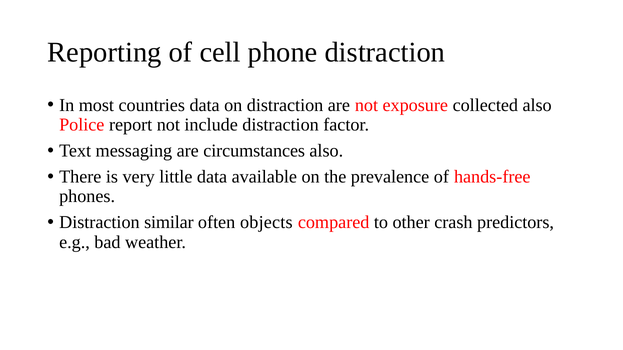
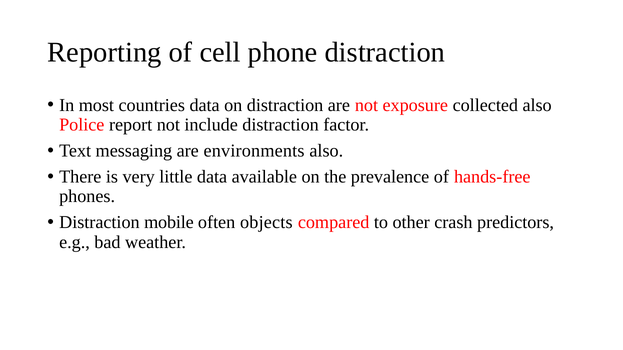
circumstances: circumstances -> environments (254, 151)
similar: similar -> mobile (169, 223)
